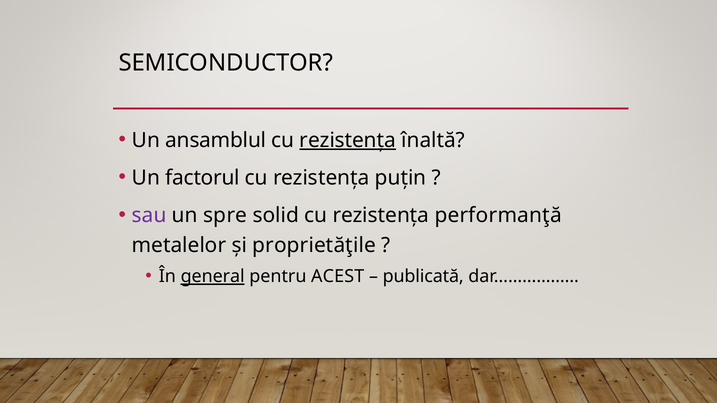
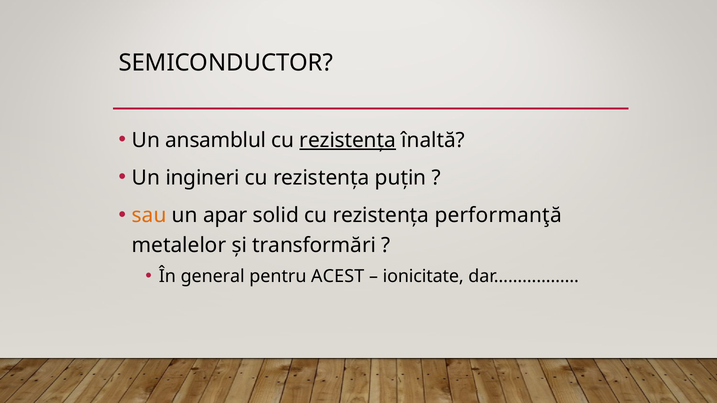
factorul: factorul -> ingineri (202, 178)
sau colour: purple -> orange (149, 215)
spre: spre -> apar (225, 215)
proprietăţile: proprietăţile -> transformări (314, 246)
general underline: present -> none (213, 277)
publicată: publicată -> ionicitate (423, 277)
